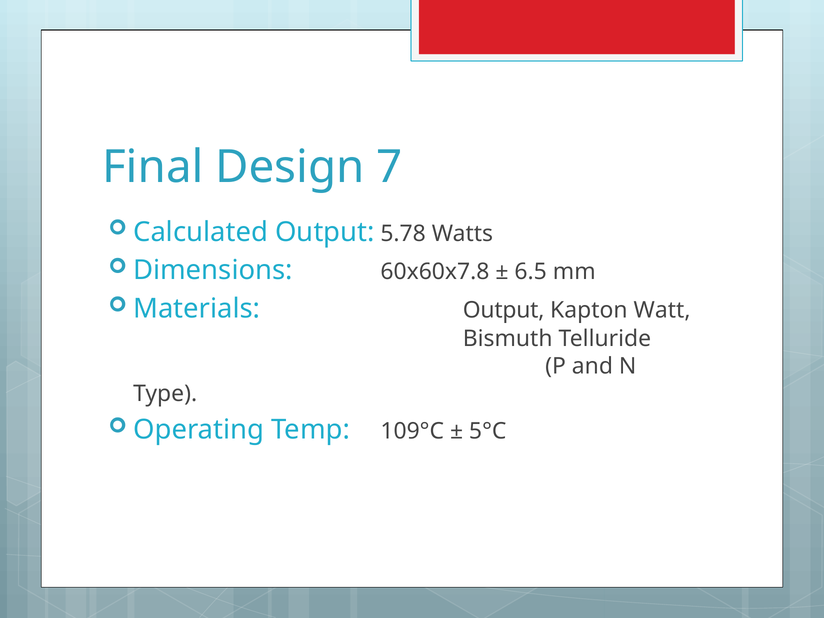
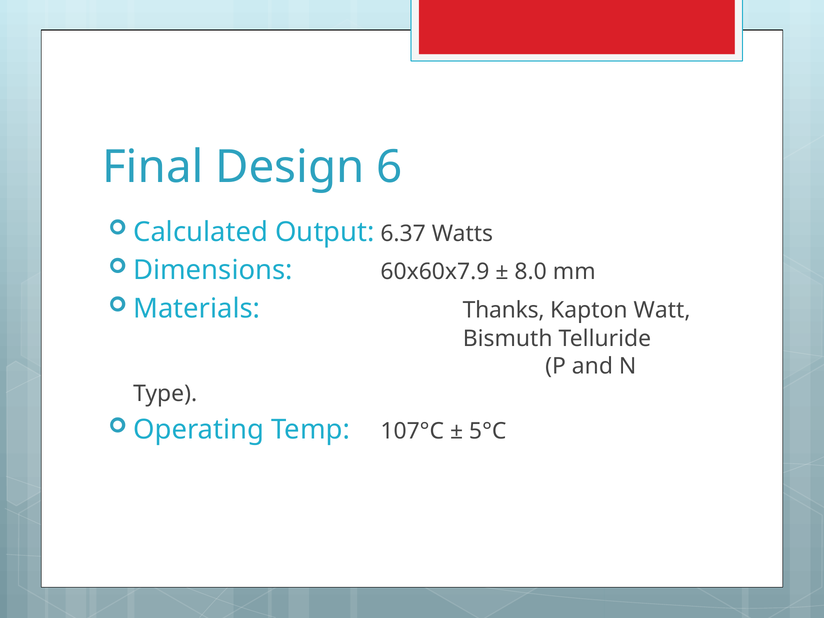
7: 7 -> 6 (390, 167)
5.78: 5.78 -> 6.37 (403, 233)
60x60x7.8: 60x60x7.8 -> 60x60x7.9 (435, 272)
6.5: 6.5 -> 8.0 (531, 272)
Materials Output: Output -> Thanks (504, 310)
109°C: 109°C -> 107°C (412, 431)
